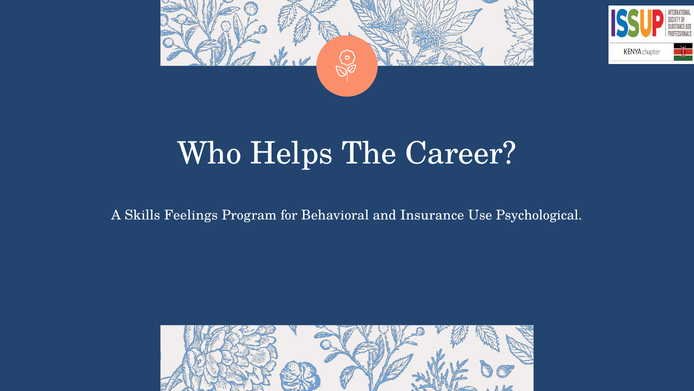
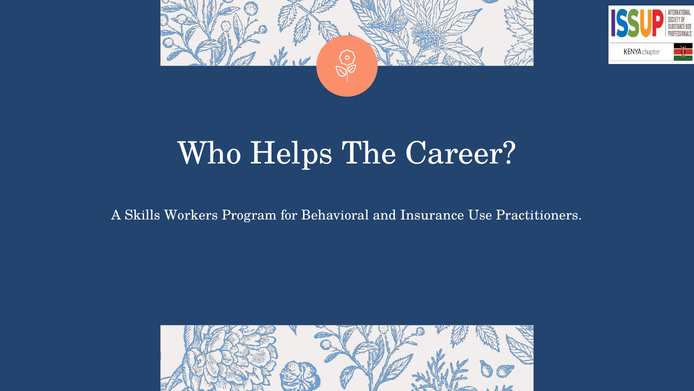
Feelings: Feelings -> Workers (191, 215)
Psychological: Psychological -> Practitioners (539, 215)
